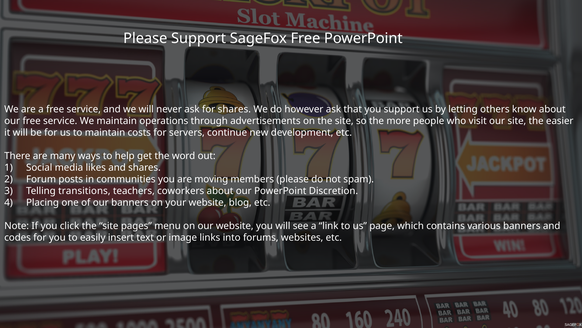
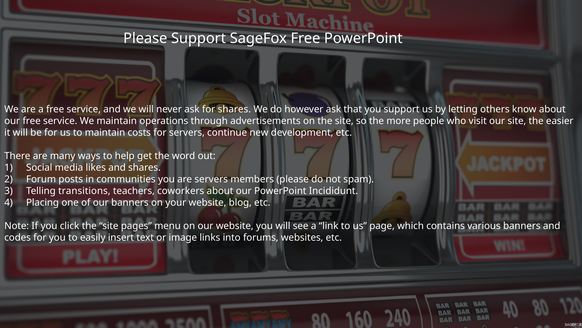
are moving: moving -> servers (211, 179)
Discretion: Discretion -> Incididunt (333, 191)
